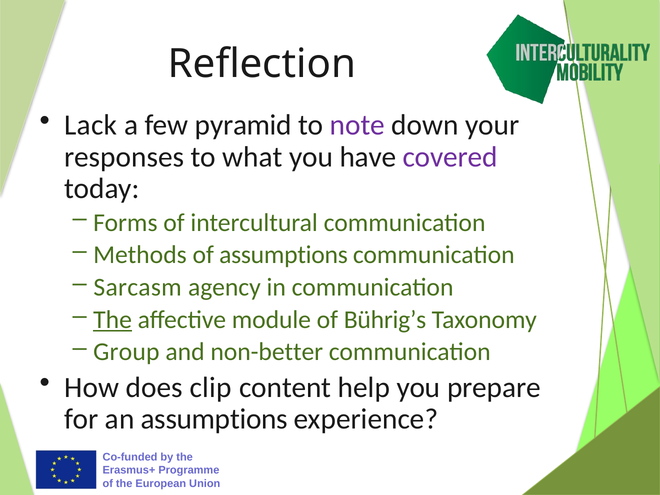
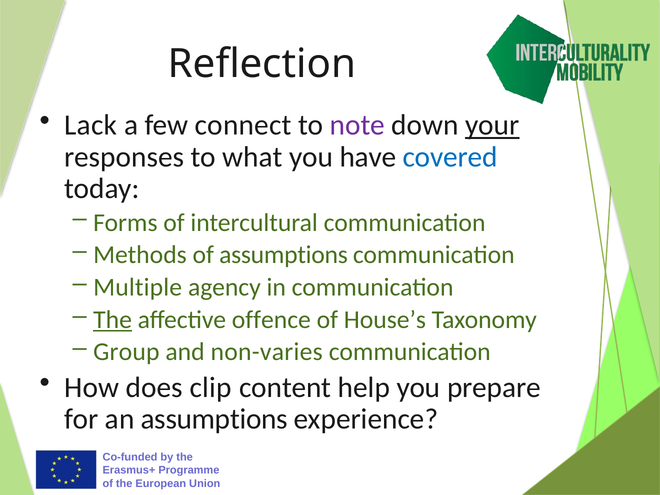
pyramid: pyramid -> connect (243, 125)
your underline: none -> present (492, 125)
covered colour: purple -> blue (450, 157)
Sarcasm: Sarcasm -> Multiple (138, 287)
module: module -> offence (271, 320)
Bührig’s: Bührig’s -> House’s (385, 320)
non-better: non-better -> non-varies (267, 352)
